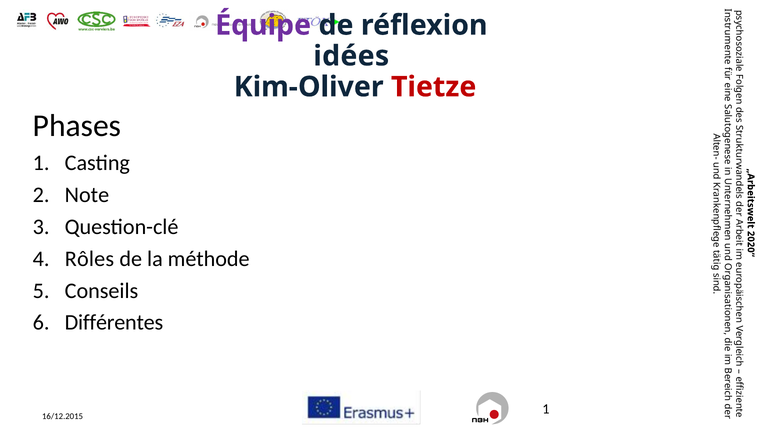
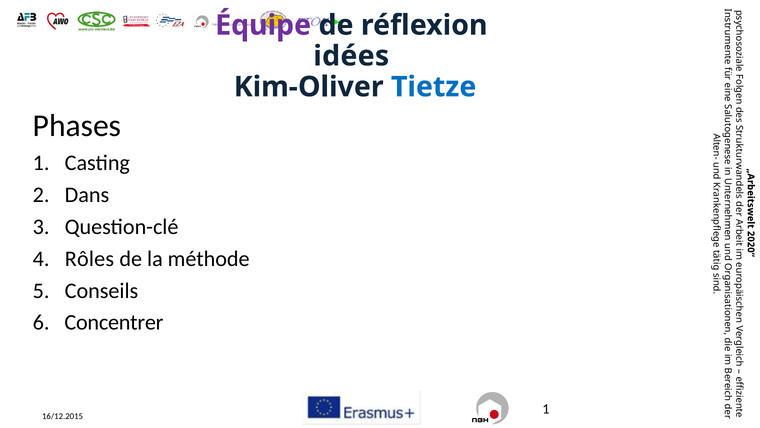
Tietze colour: red -> blue (434, 87)
Note: Note -> Dans (87, 195)
Différentes: Différentes -> Concentrer (114, 322)
